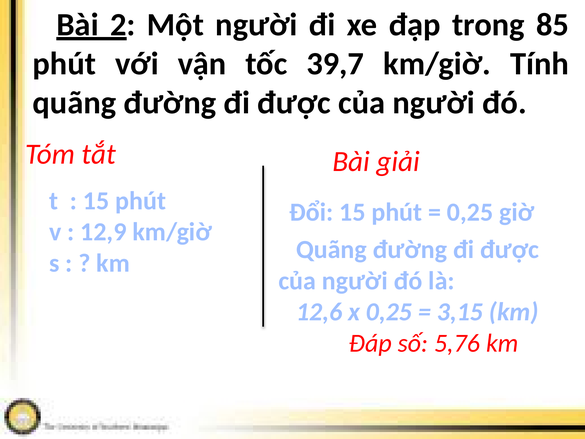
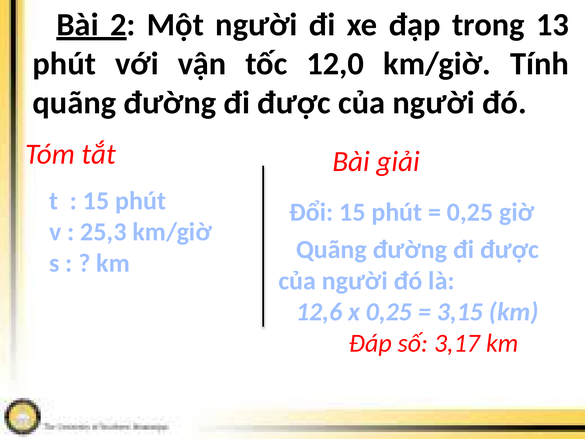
85: 85 -> 13 (552, 25)
39,7: 39,7 -> 12,0 (335, 64)
12,9: 12,9 -> 25,3 (103, 232)
5,76: 5,76 -> 3,17 (457, 343)
